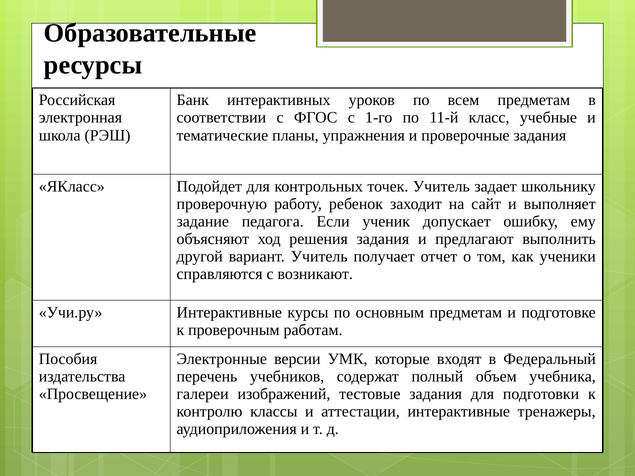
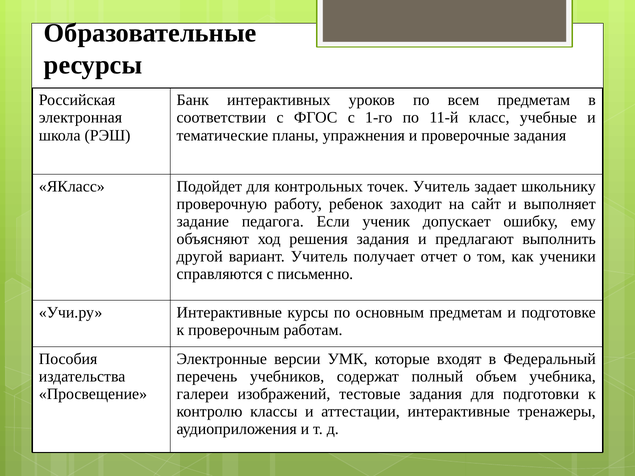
возникают: возникают -> письменно (315, 274)
